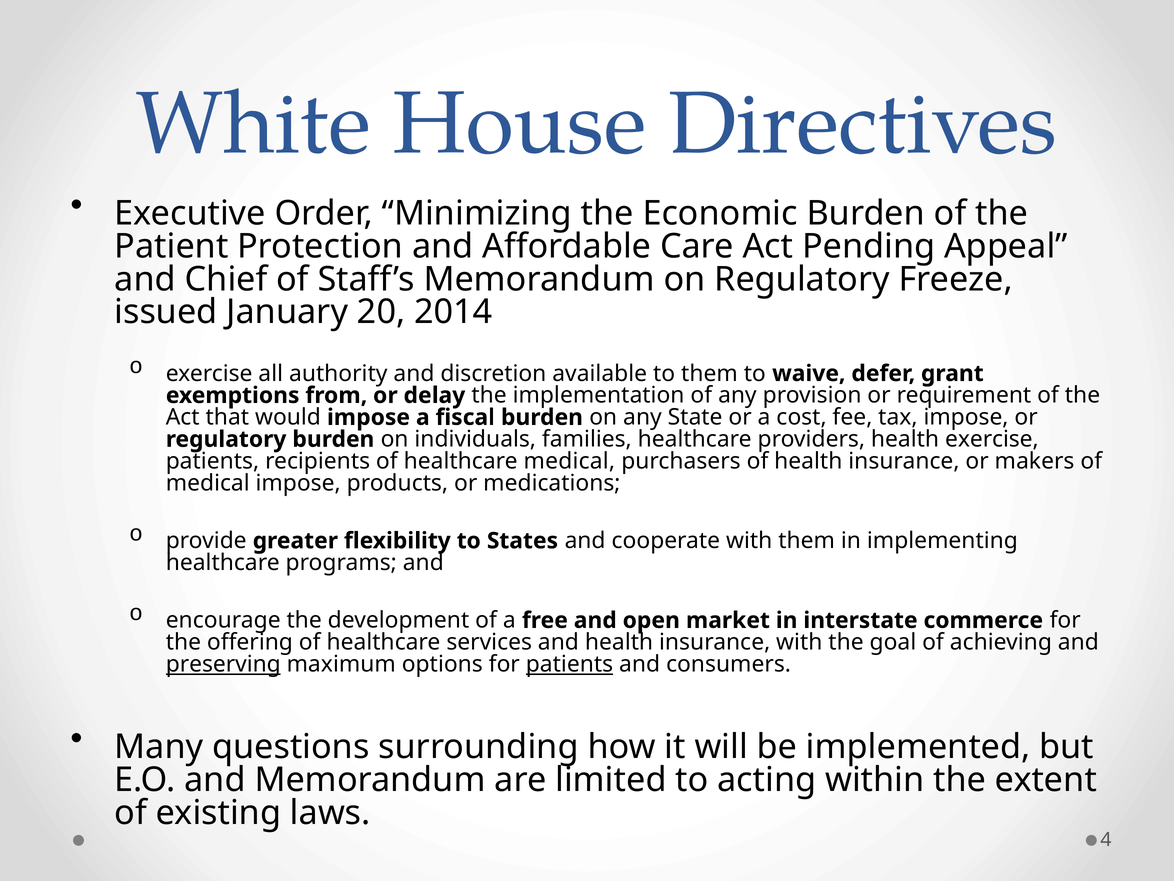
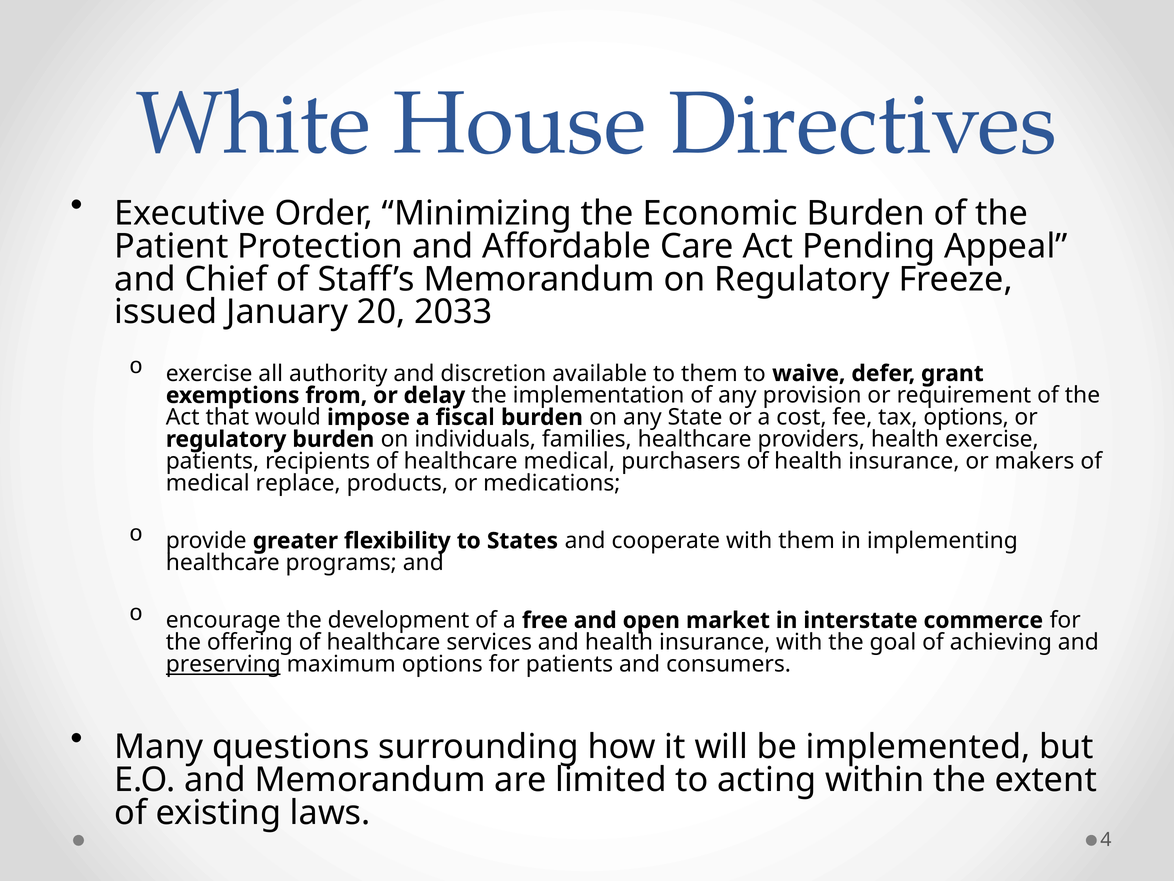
2014: 2014 -> 2033 (453, 312)
tax impose: impose -> options (966, 417)
medical impose: impose -> replace (298, 483)
patients underline: present -> none (569, 664)
